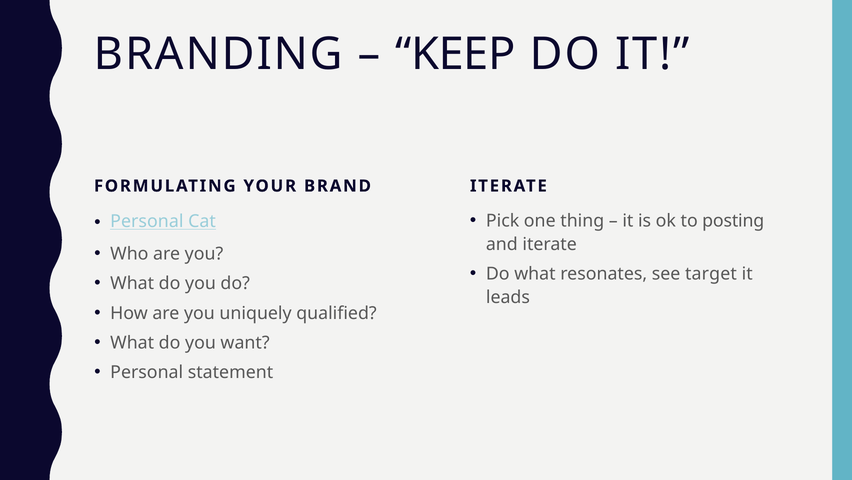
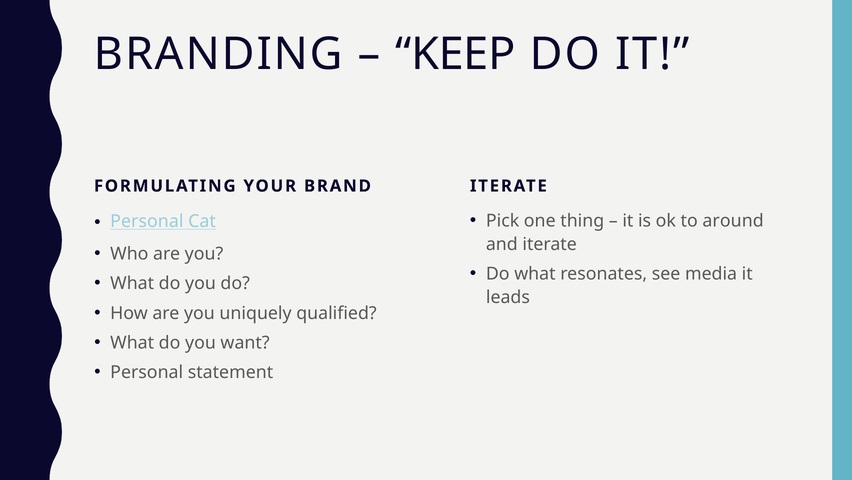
posting: posting -> around (733, 221)
target: target -> media (711, 274)
